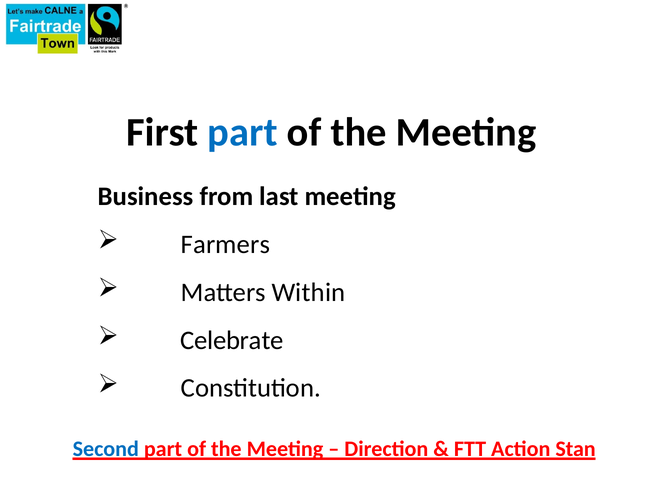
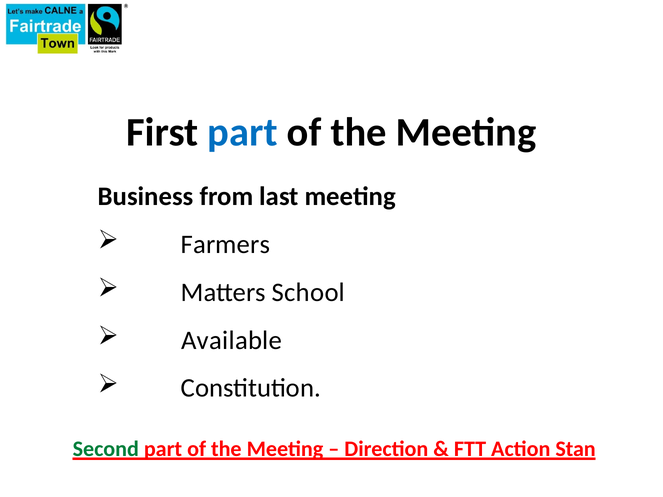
Within: Within -> School (308, 293)
Celebrate: Celebrate -> Available (232, 340)
Second colour: blue -> green (106, 449)
